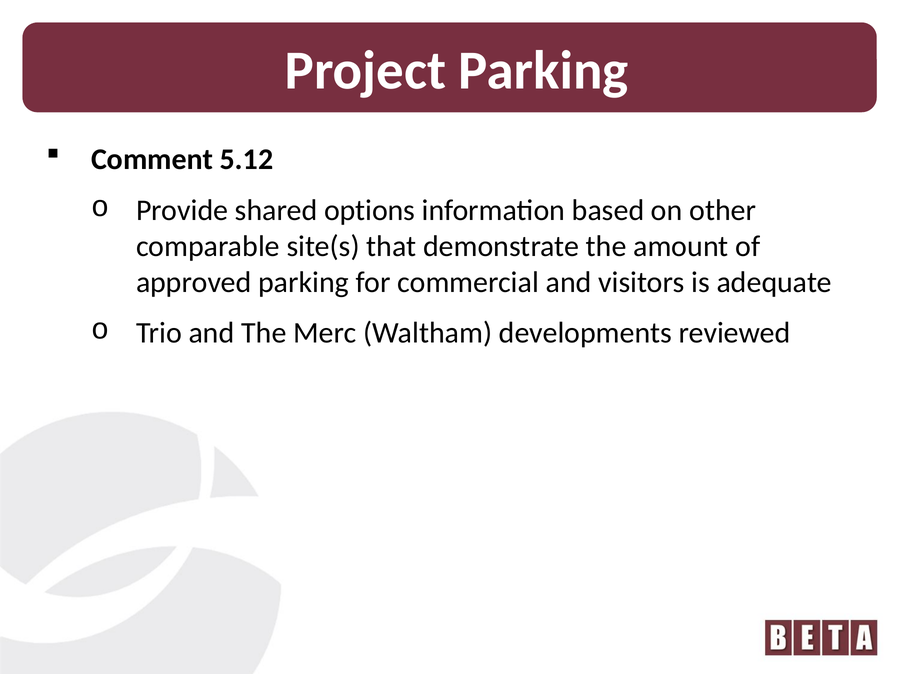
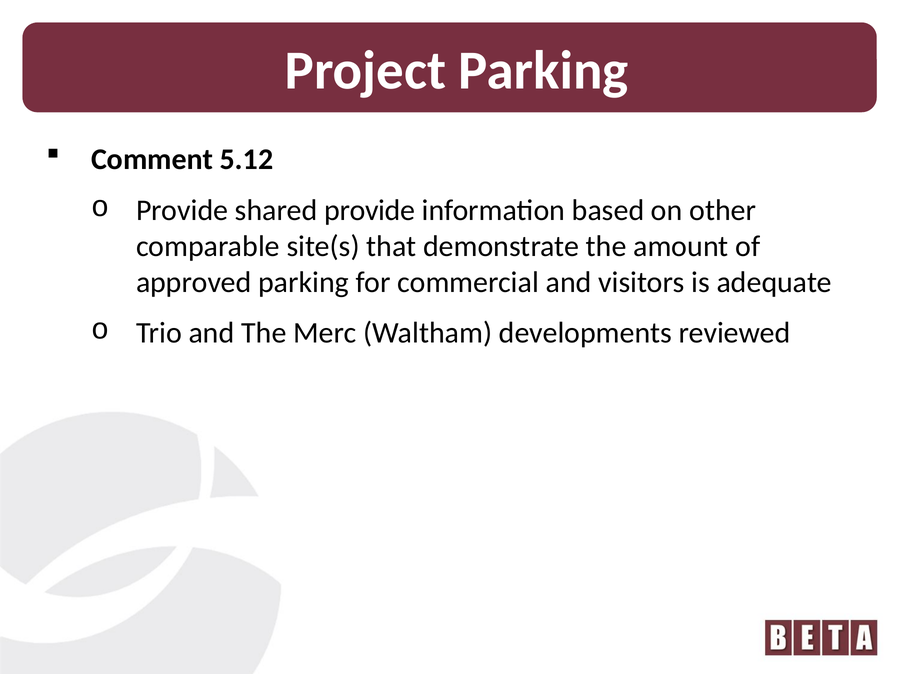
shared options: options -> provide (370, 210)
